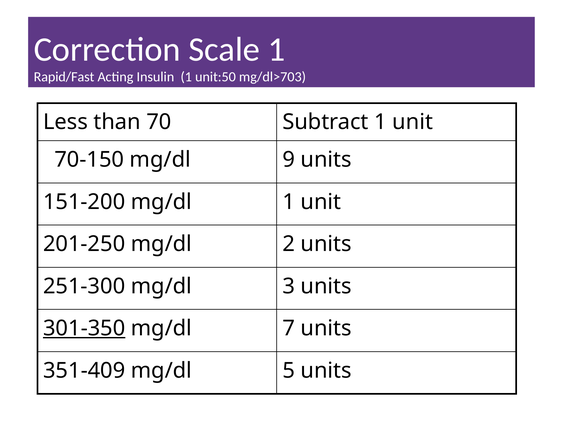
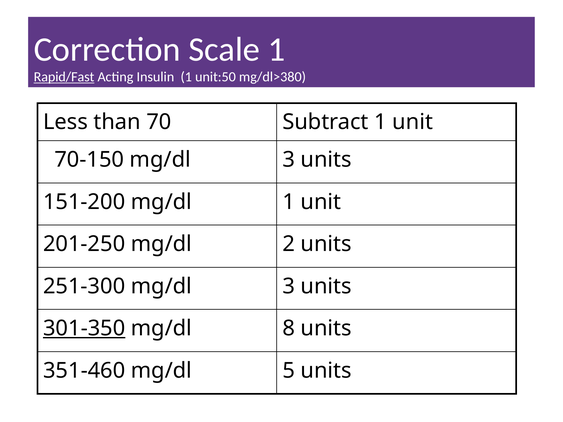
Rapid/Fast underline: none -> present (64, 77)
mg/dl>703: mg/dl>703 -> mg/dl>380 (272, 77)
70-150 mg/dl 9: 9 -> 3 (289, 160)
7: 7 -> 8 (289, 329)
351-409: 351-409 -> 351-460 (84, 371)
